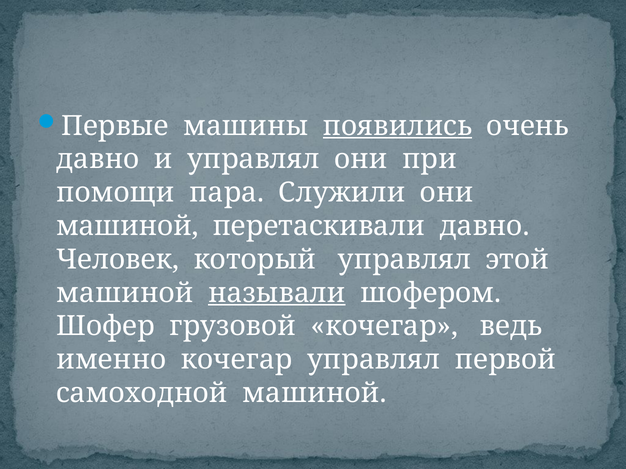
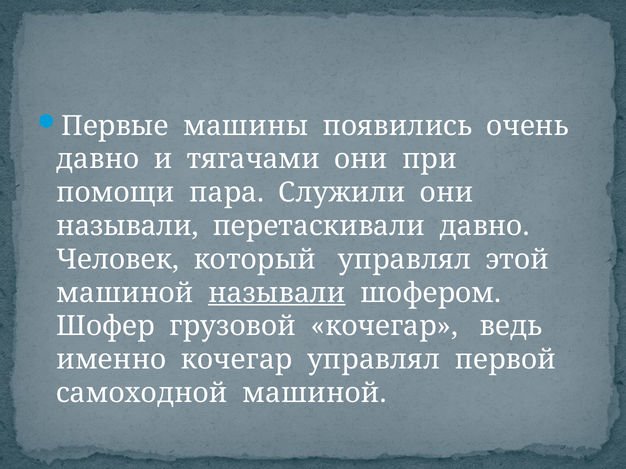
появились underline: present -> none (397, 126)
и управлял: управлял -> тягачами (253, 159)
машиной: машиной -> называли (127, 226)
